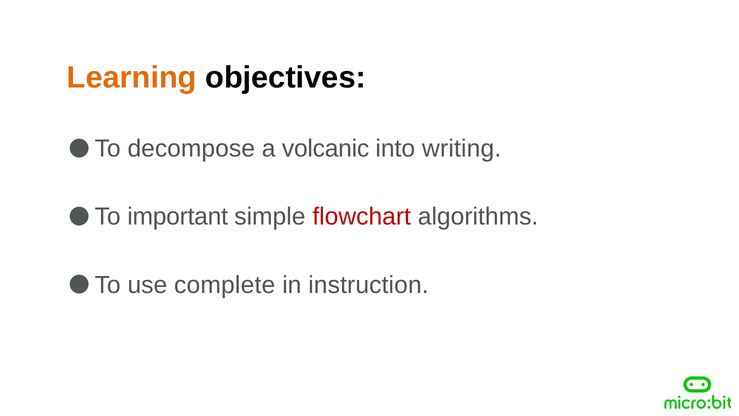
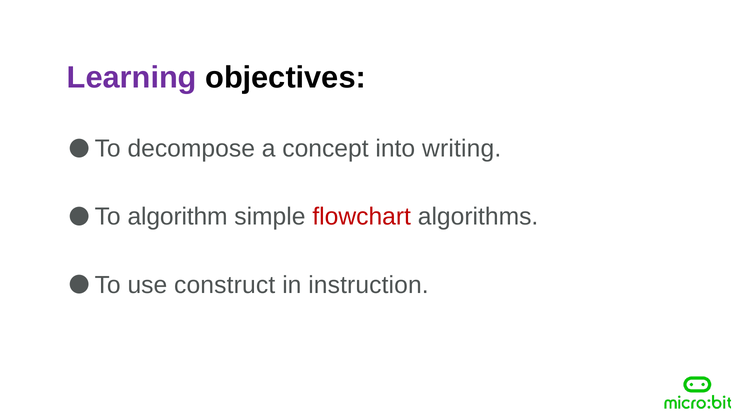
Learning colour: orange -> purple (132, 77)
volcanic: volcanic -> concept (325, 149)
important: important -> algorithm (178, 217)
complete: complete -> construct (225, 285)
